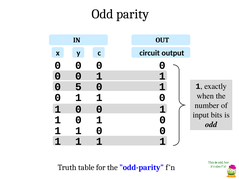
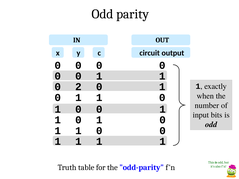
5: 5 -> 2 (78, 87)
